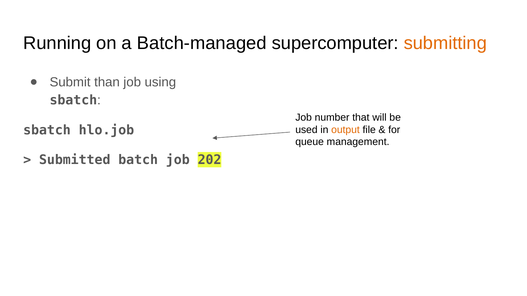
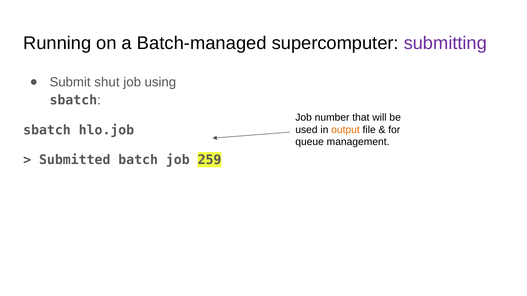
submitting colour: orange -> purple (445, 43)
than: than -> shut (107, 82)
202: 202 -> 259 (210, 160)
